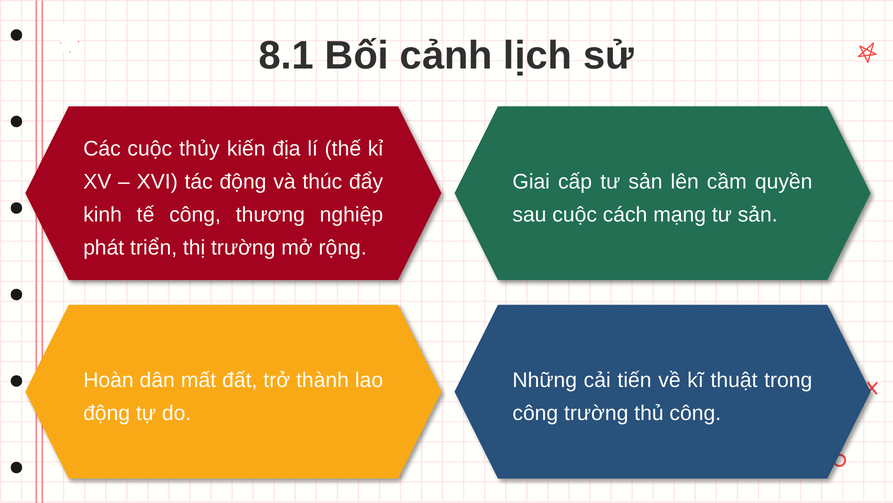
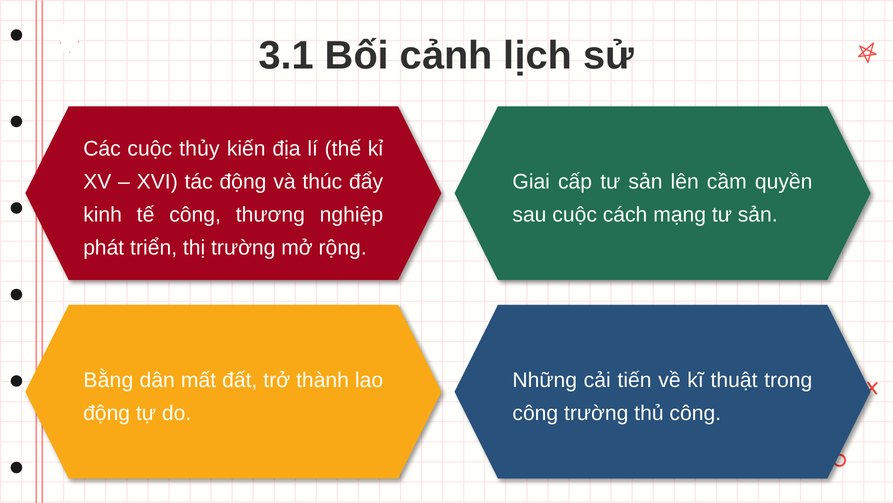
8.1: 8.1 -> 3.1 (286, 56)
Hoàn: Hoàn -> Bằng (108, 380)
